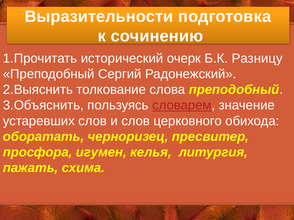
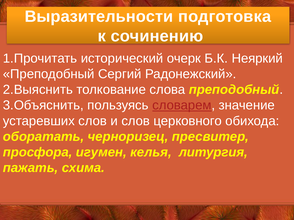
Разницу: Разницу -> Неяркий (257, 58)
